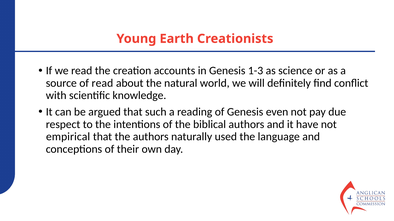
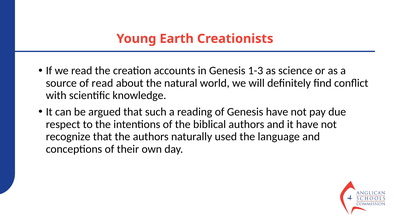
Genesis even: even -> have (277, 112)
empirical: empirical -> recognize (68, 137)
